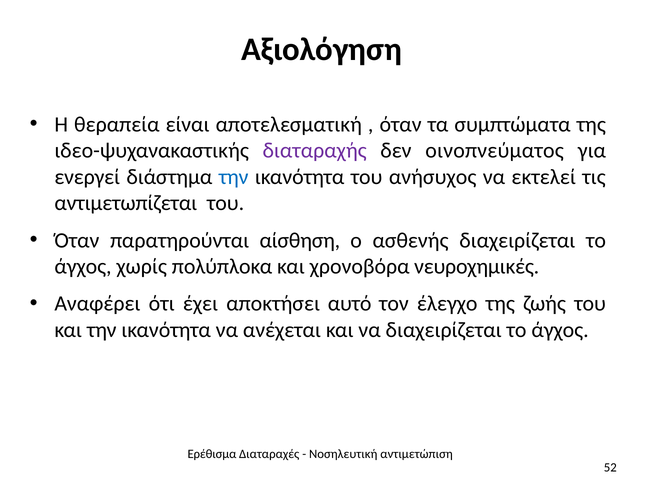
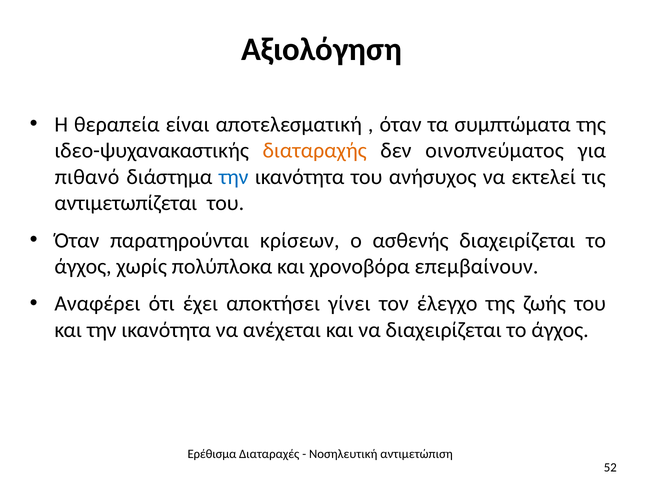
διαταραχής colour: purple -> orange (315, 151)
ενεργεί: ενεργεί -> πιθανό (87, 177)
αίσθηση: αίσθηση -> κρίσεων (300, 240)
νευροχημικές: νευροχημικές -> επεμβαίνουν (477, 267)
αυτό: αυτό -> γίνει (349, 304)
